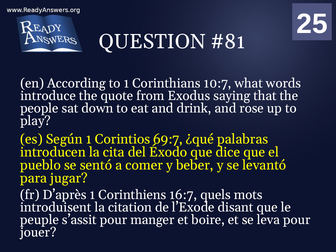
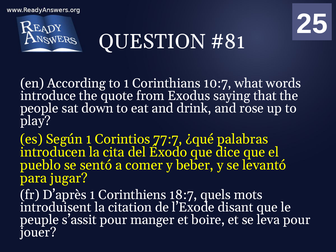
69:7: 69:7 -> 77:7 (168, 139)
16:7: 16:7 -> 18:7 (183, 195)
